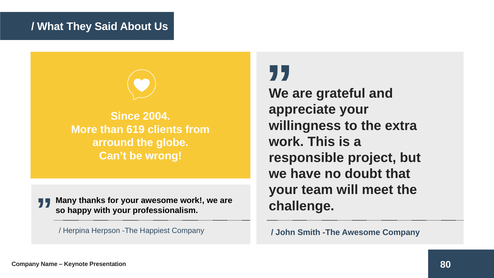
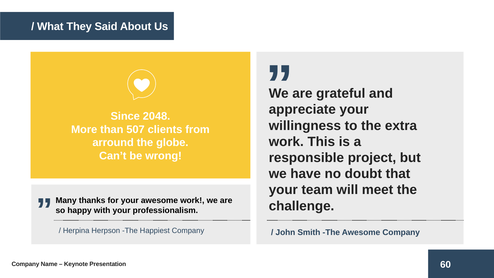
2004: 2004 -> 2048 (157, 116)
619: 619 -> 507 (136, 129)
80: 80 -> 60 (446, 265)
